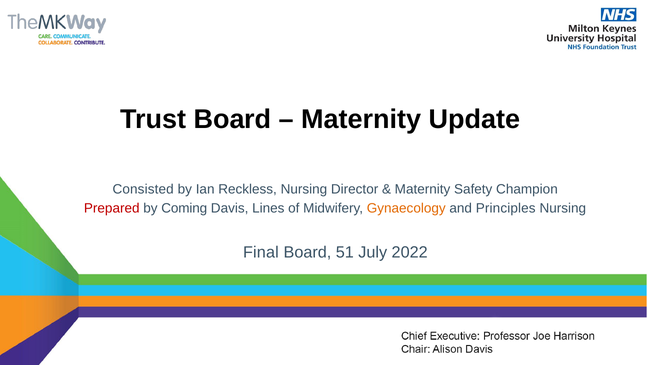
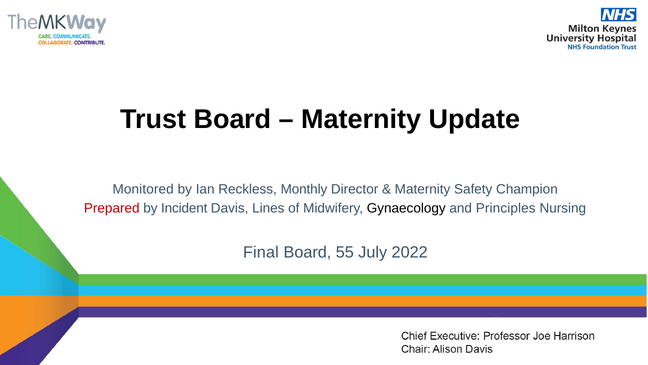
Consisted: Consisted -> Monitored (143, 189)
Reckless Nursing: Nursing -> Monthly (304, 189)
Coming: Coming -> Incident (184, 208)
Gynaecology colour: orange -> black (406, 208)
51: 51 -> 55 (345, 252)
